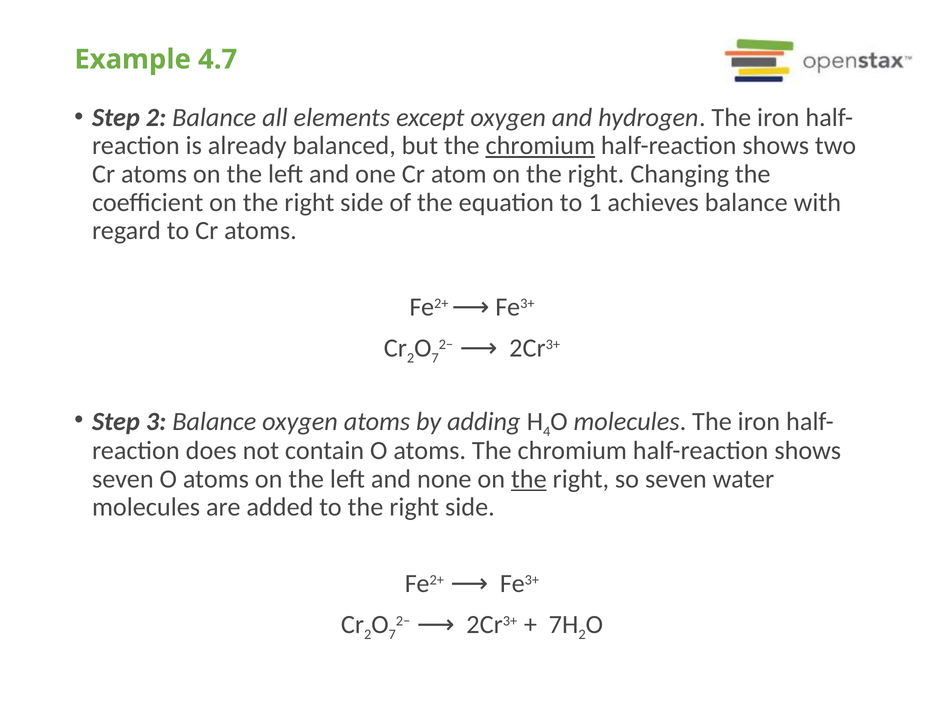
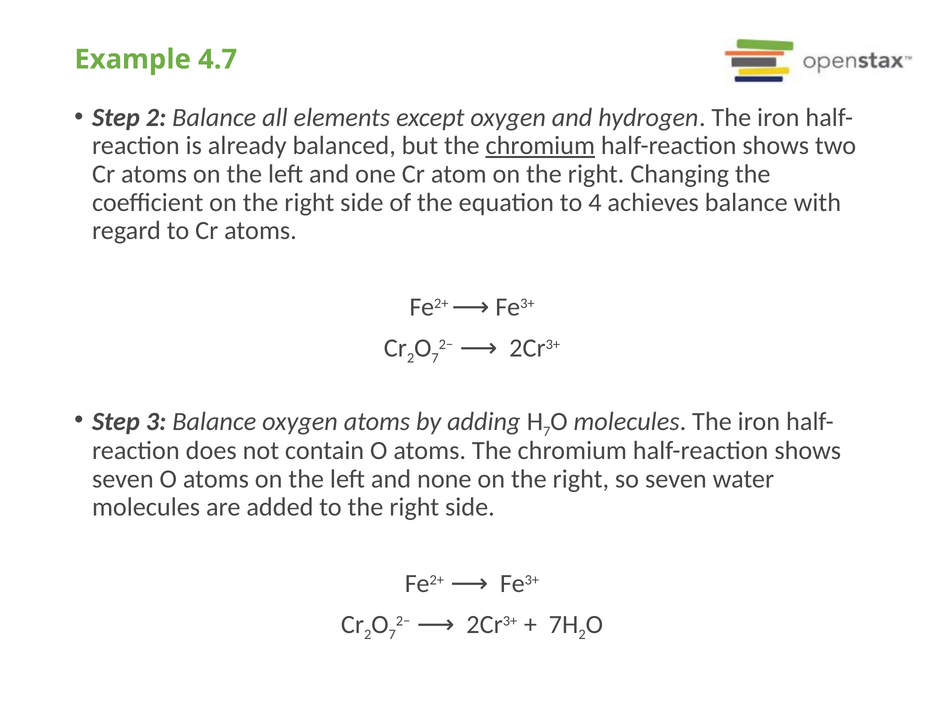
1: 1 -> 4 (595, 202)
4: 4 -> 7 (547, 432)
the underline: present -> none (529, 479)
